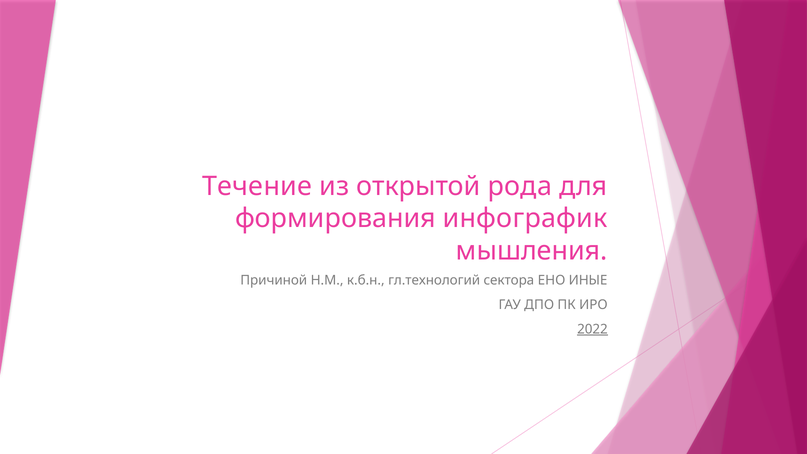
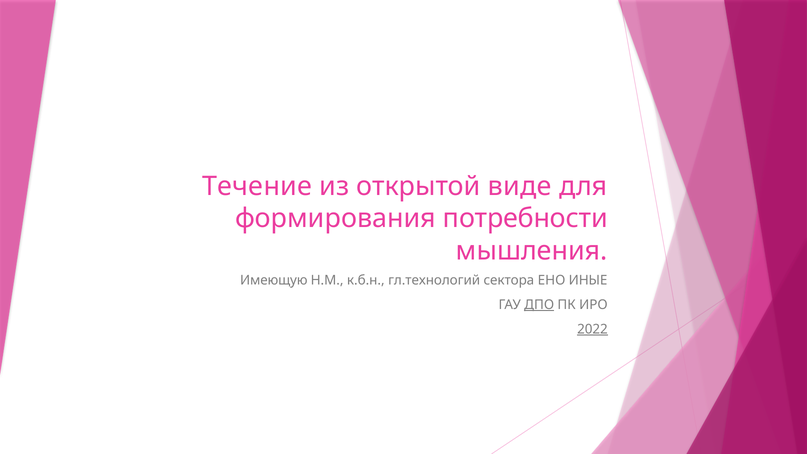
рода: рода -> виде (520, 186)
инфографик: инфографик -> потребности (525, 218)
Причиной: Причиной -> Имеющую (274, 280)
ДПО underline: none -> present (539, 305)
